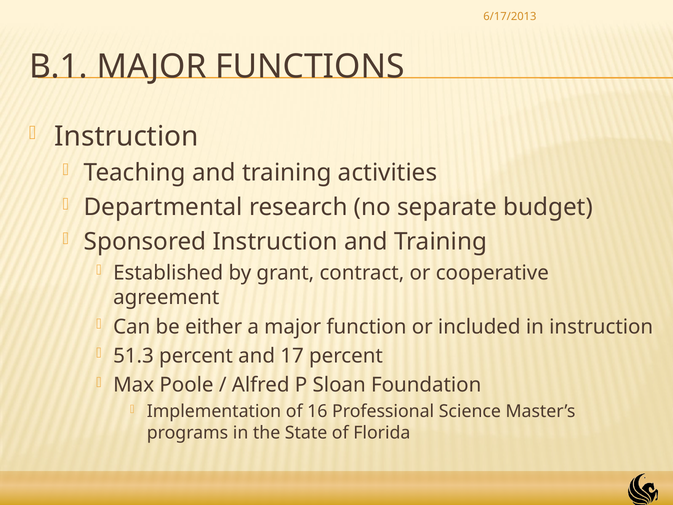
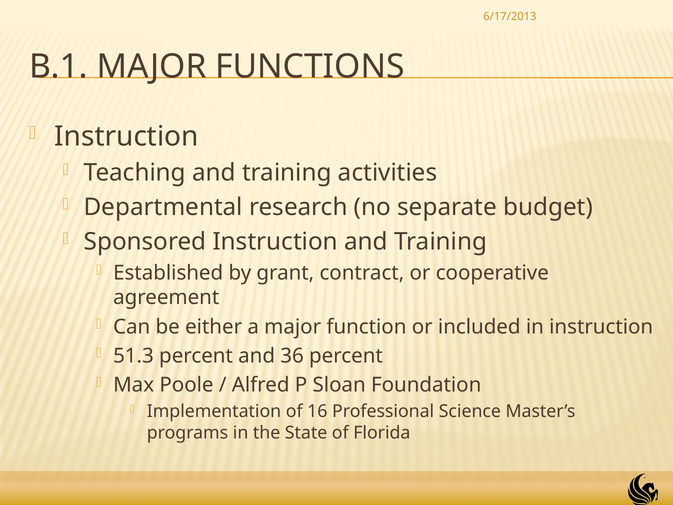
17: 17 -> 36 (292, 356)
